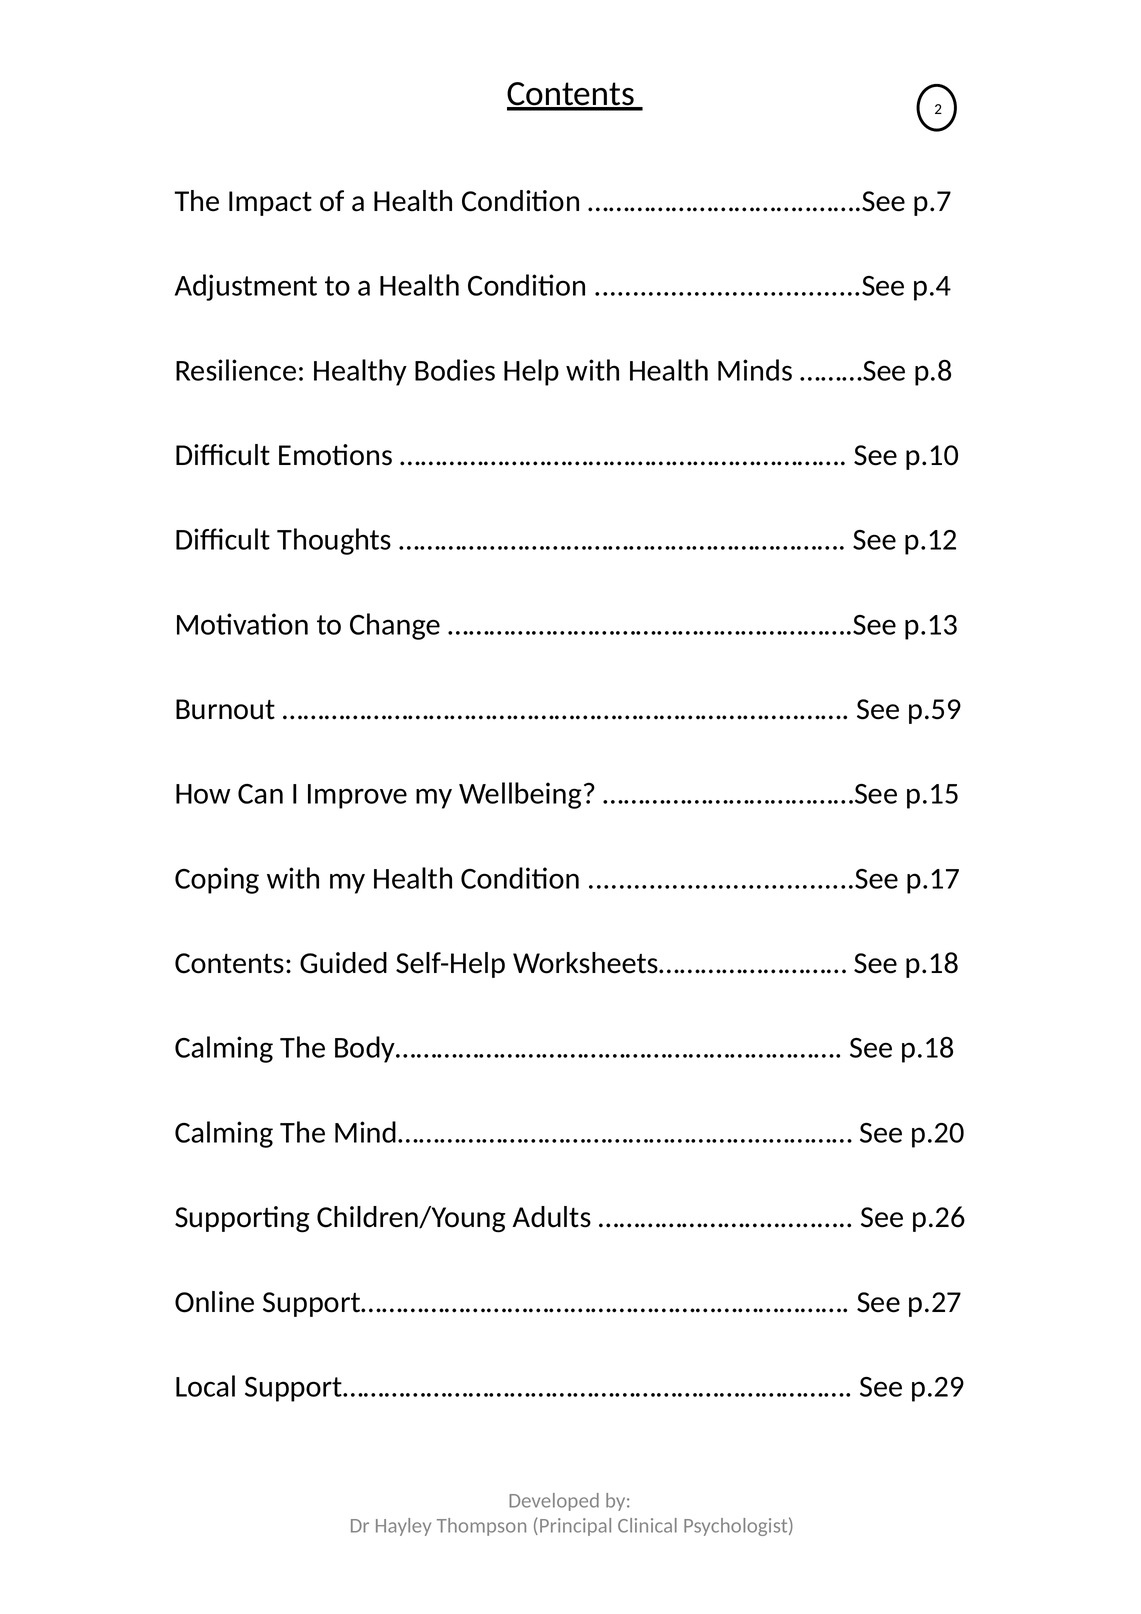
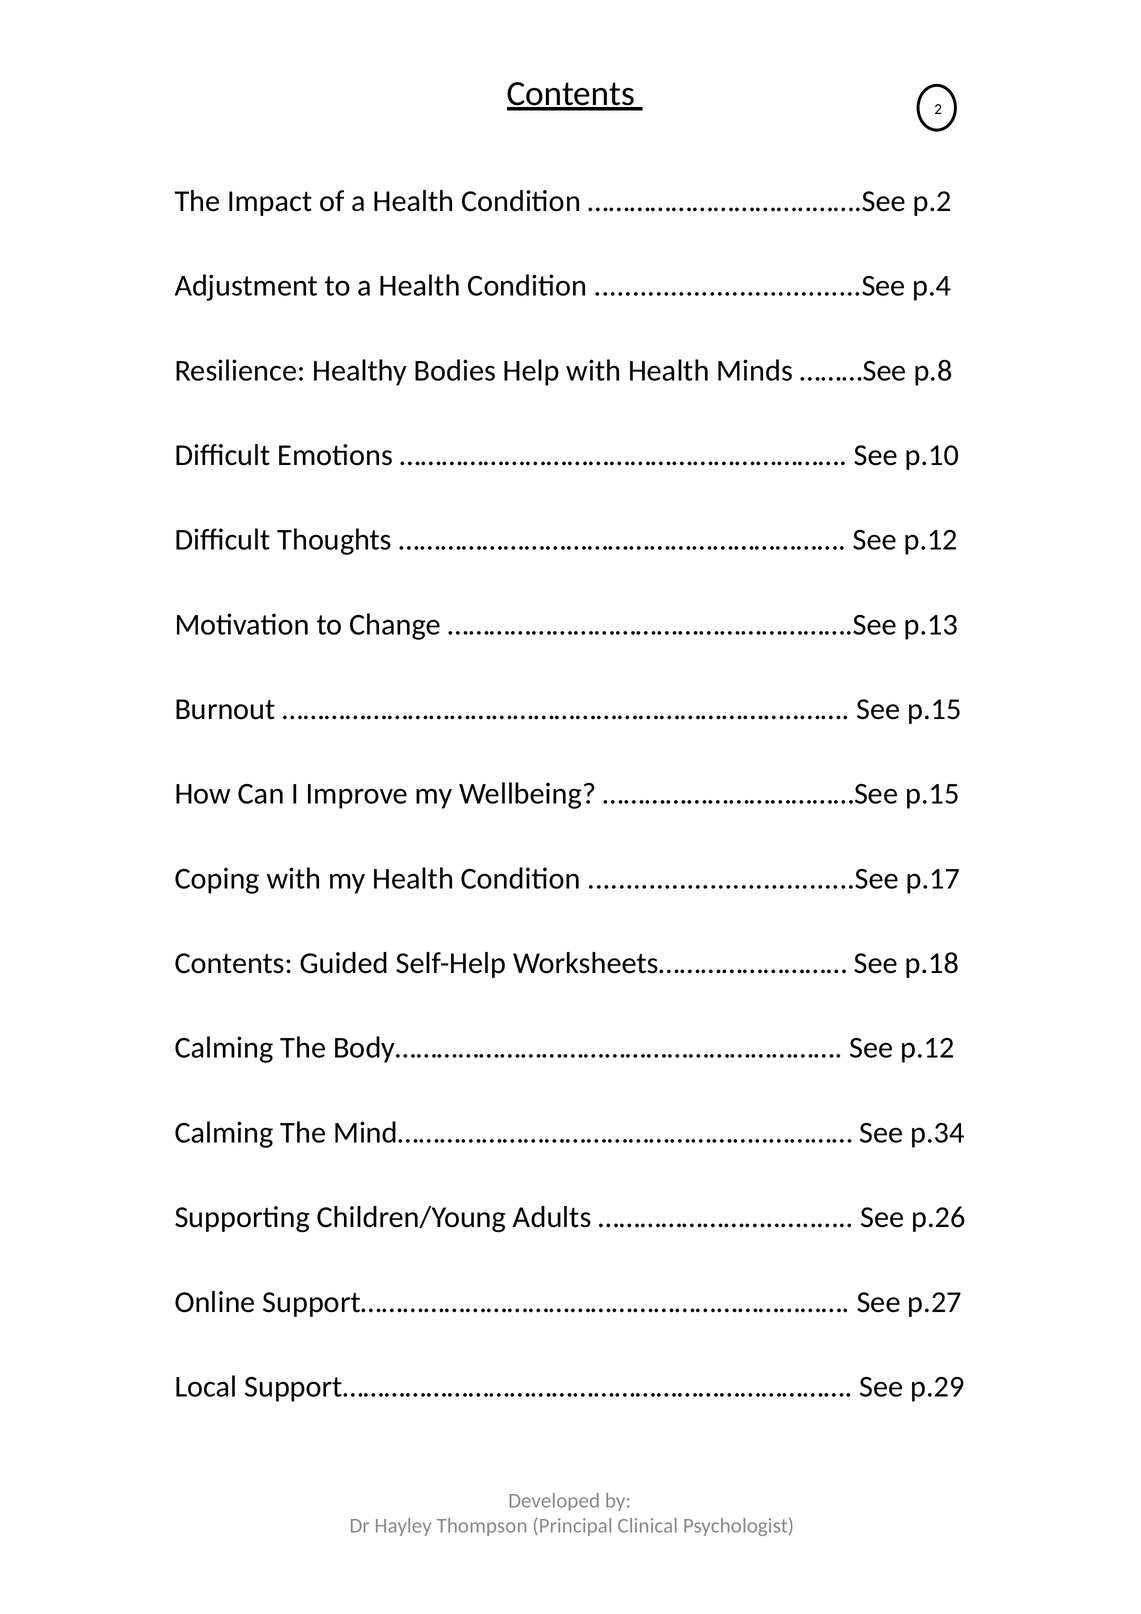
p.7: p.7 -> p.2 (932, 201)
See p.59: p.59 -> p.15 (934, 709)
Body……………………………………………………… See p.18: p.18 -> p.12 (927, 1048)
p.20: p.20 -> p.34 (937, 1132)
